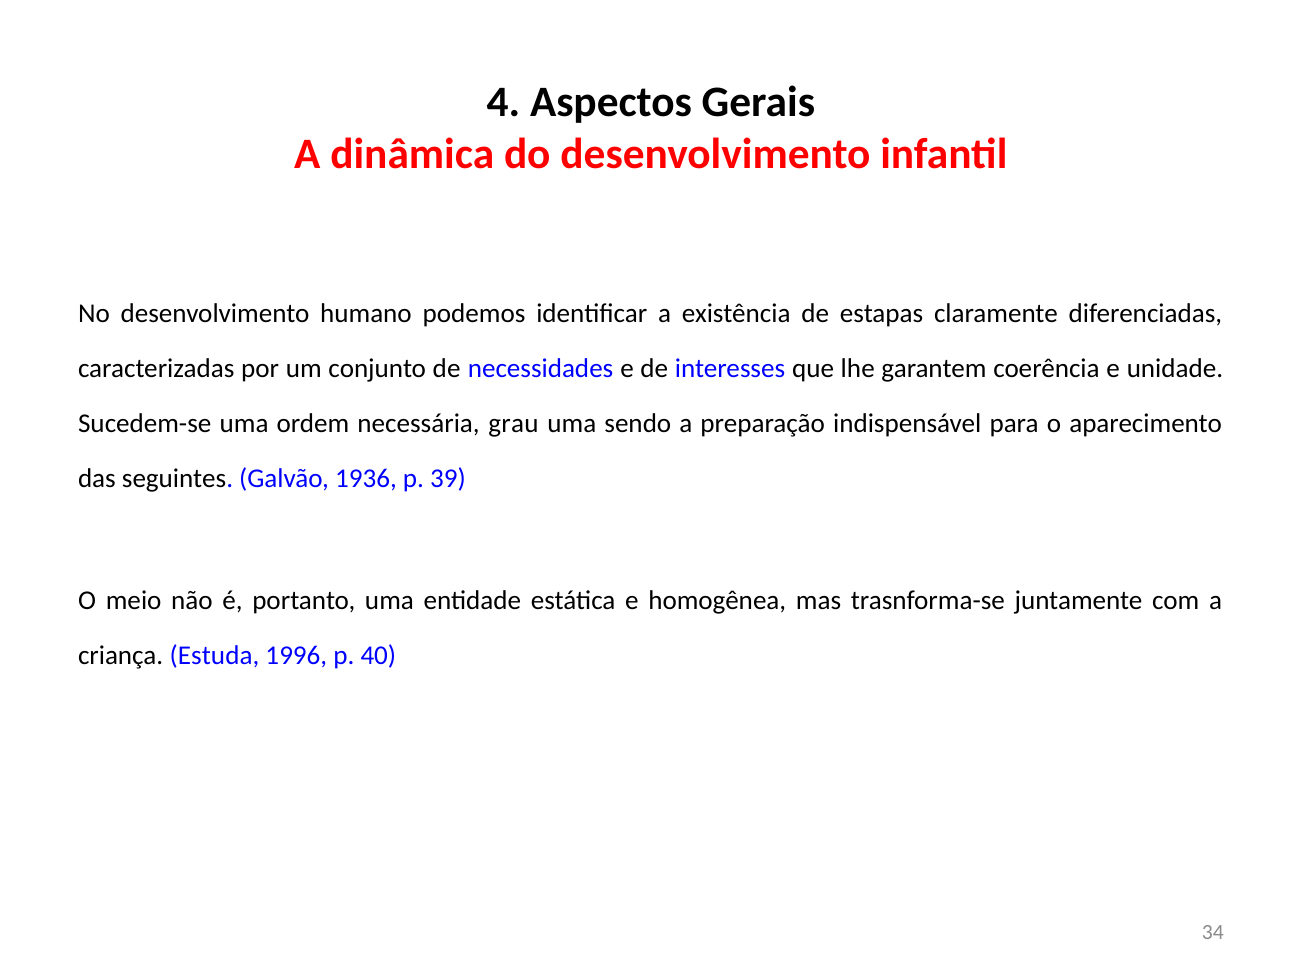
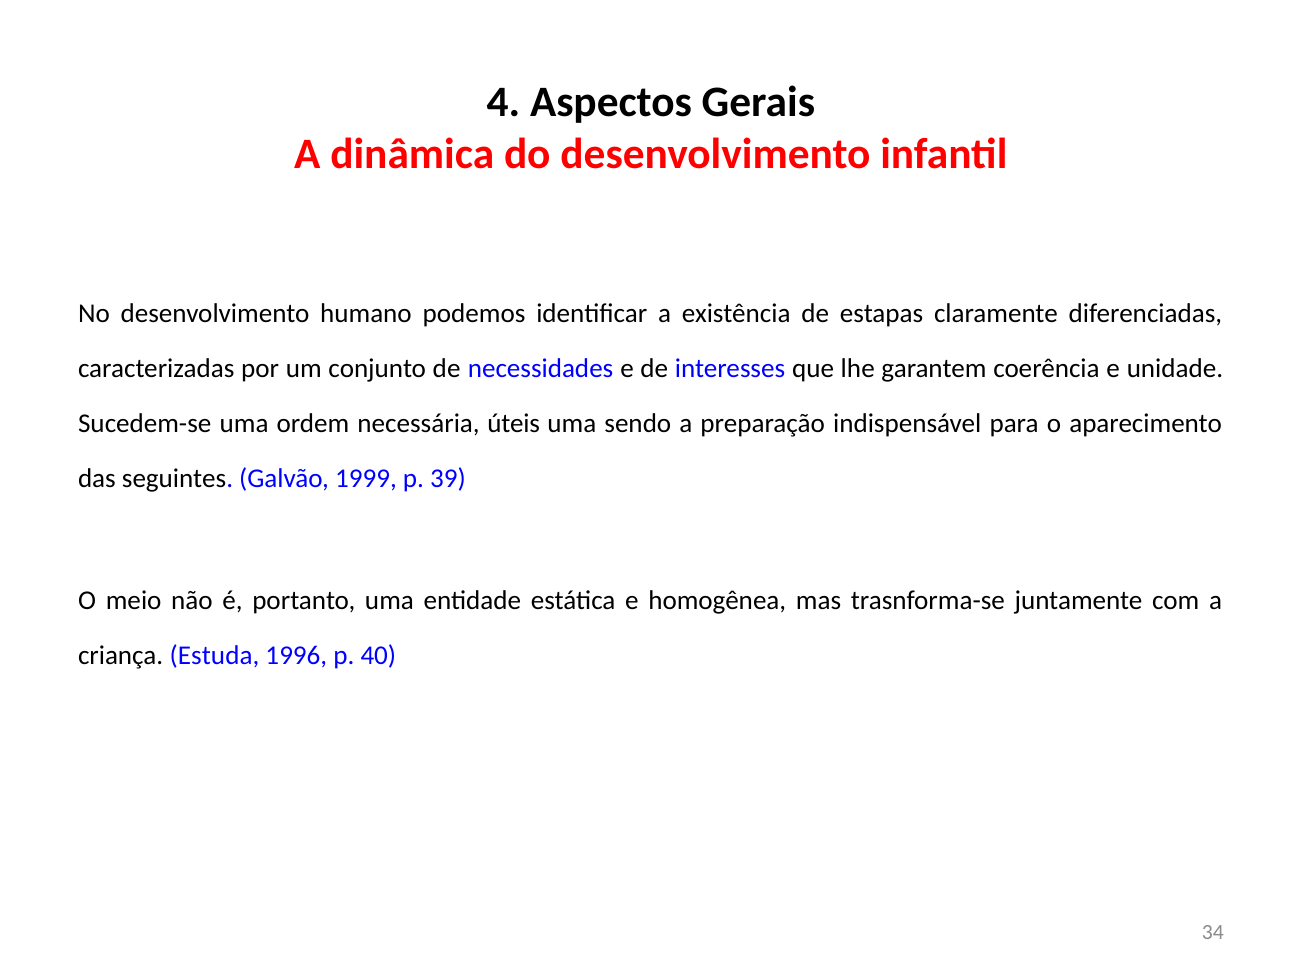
grau: grau -> úteis (514, 424)
1936: 1936 -> 1999 (366, 479)
